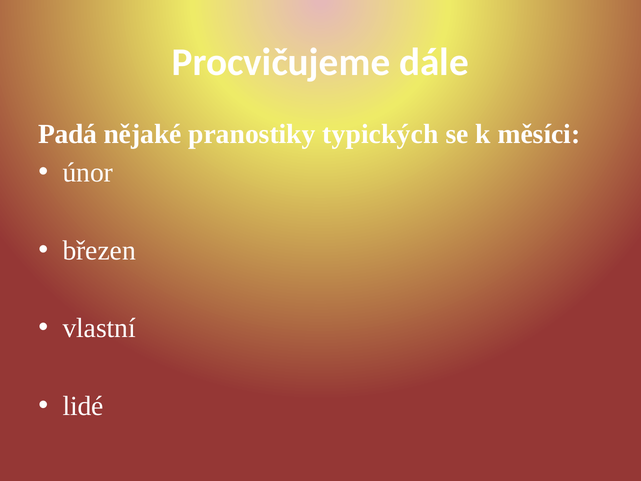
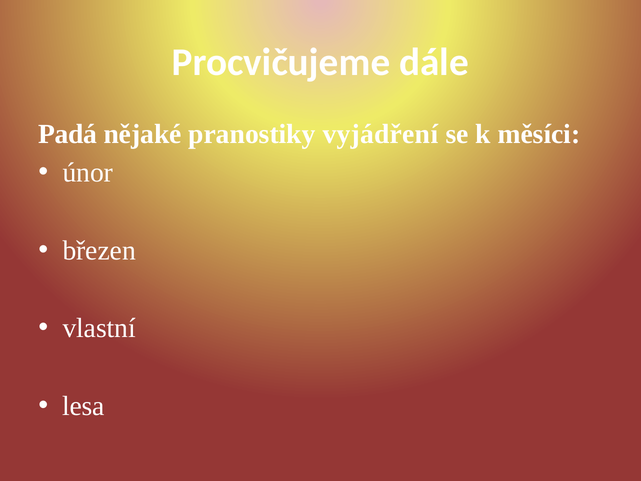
typických: typických -> vyjádření (380, 134)
lidé: lidé -> lesa (83, 406)
